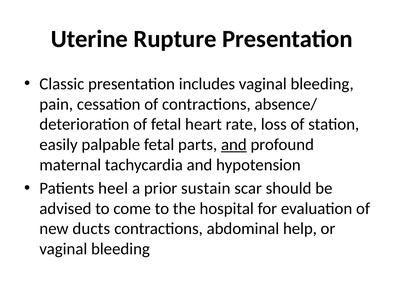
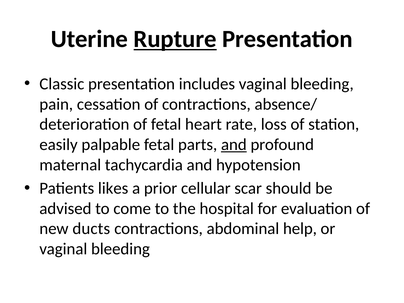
Rupture underline: none -> present (175, 39)
heel: heel -> likes (113, 188)
sustain: sustain -> cellular (206, 188)
